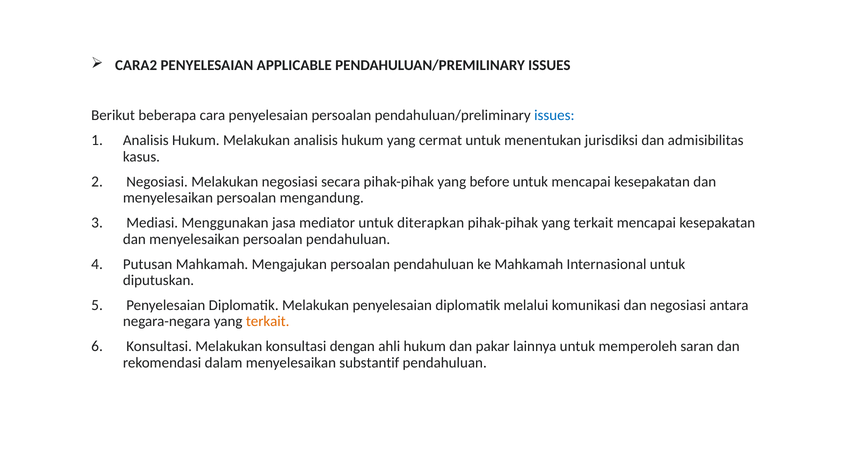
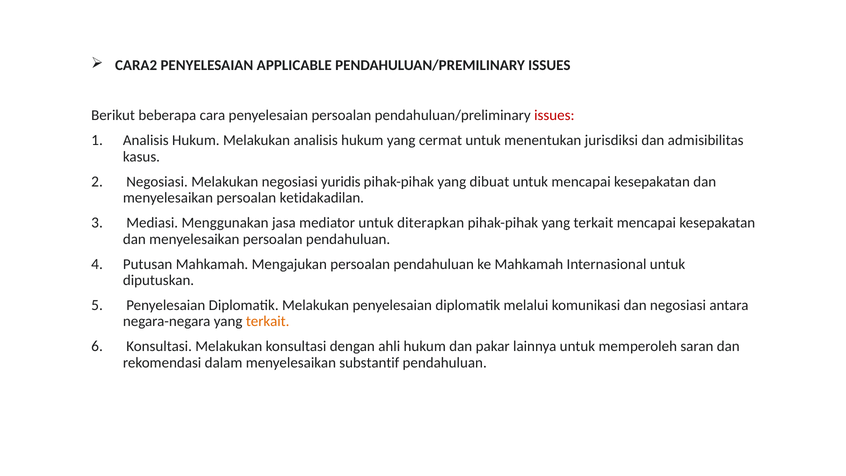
issues colour: blue -> red (554, 115)
secara: secara -> yuridis (341, 182)
before: before -> dibuat (489, 182)
mengandung: mengandung -> ketidakadilan (322, 198)
